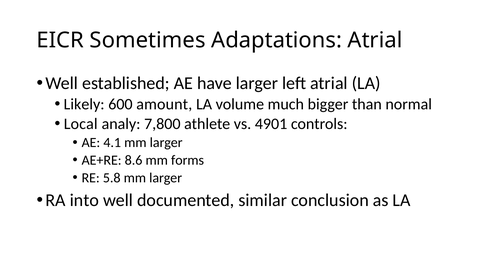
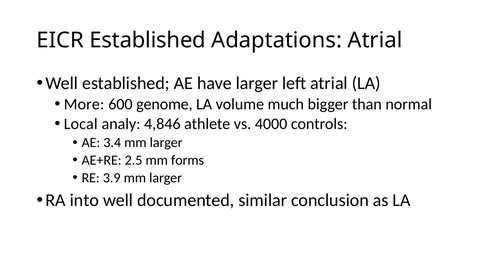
EICR Sometimes: Sometimes -> Established (148, 40)
Likely: Likely -> More (84, 104)
amount: amount -> genome (164, 104)
7,800: 7,800 -> 4,846 (162, 124)
4901: 4901 -> 4000 (271, 124)
4.1: 4.1 -> 3.4 (112, 143)
8.6: 8.6 -> 2.5 (134, 160)
5.8: 5.8 -> 3.9 (112, 178)
